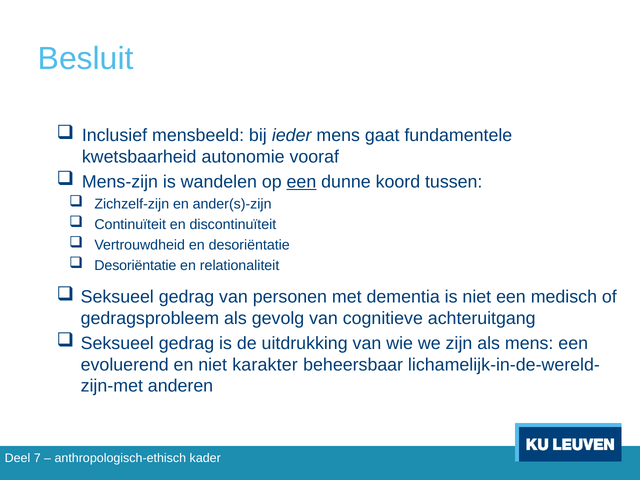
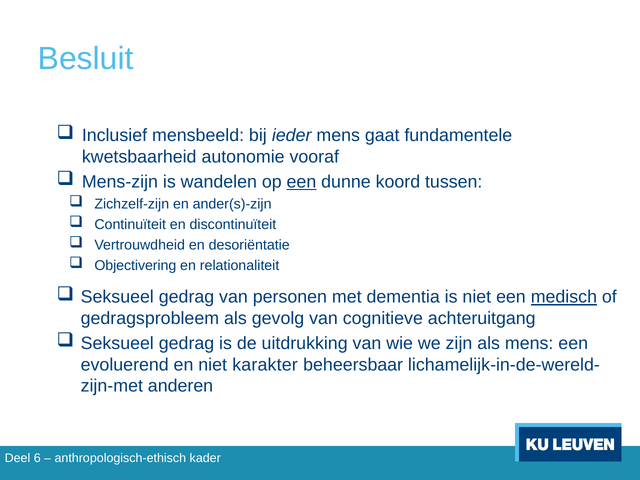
Desoriëntatie: Desoriëntatie -> Objectivering (135, 265)
medisch underline: none -> present (564, 297)
7: 7 -> 6 (37, 458)
